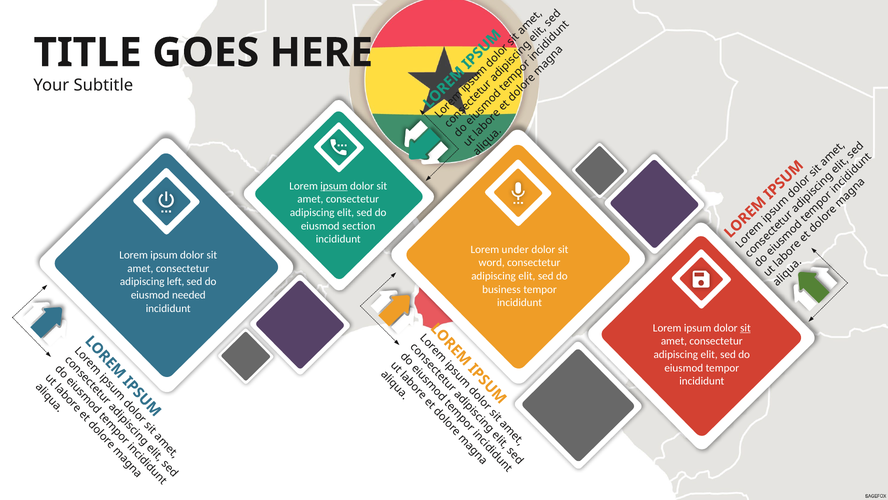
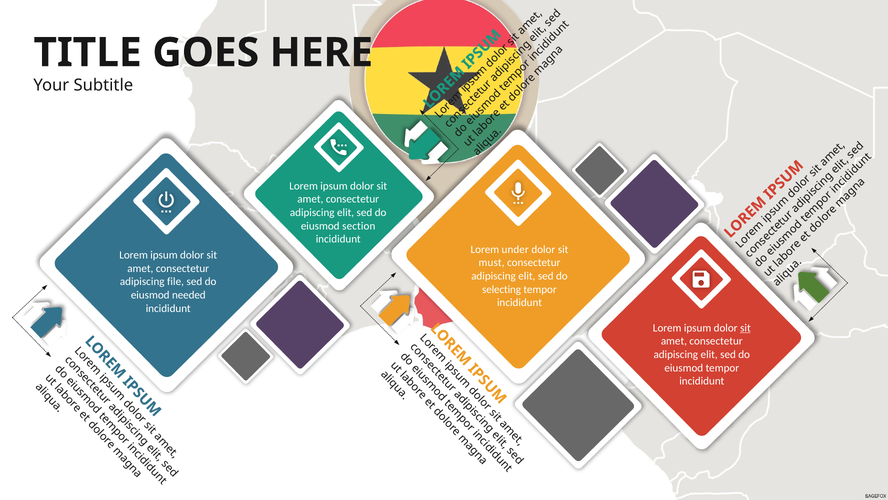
ipsum underline: present -> none (334, 186)
word: word -> must (492, 263)
left: left -> file (176, 281)
business: business -> selecting (502, 289)
